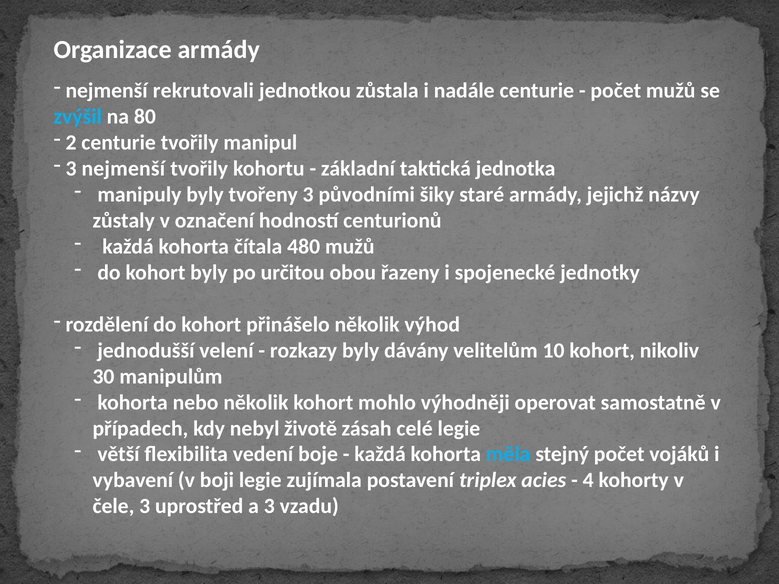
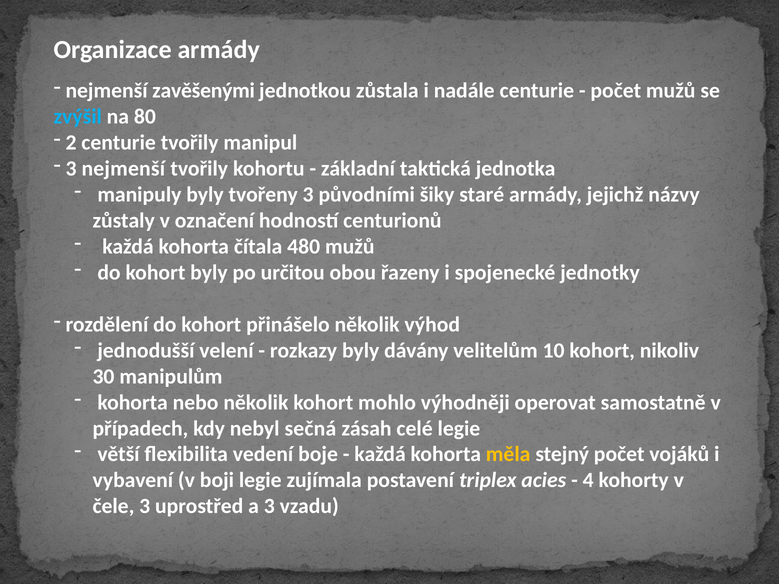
rekrutovali: rekrutovali -> zavěšenými (204, 91)
životě: životě -> sečná (310, 429)
měla colour: light blue -> yellow (508, 455)
